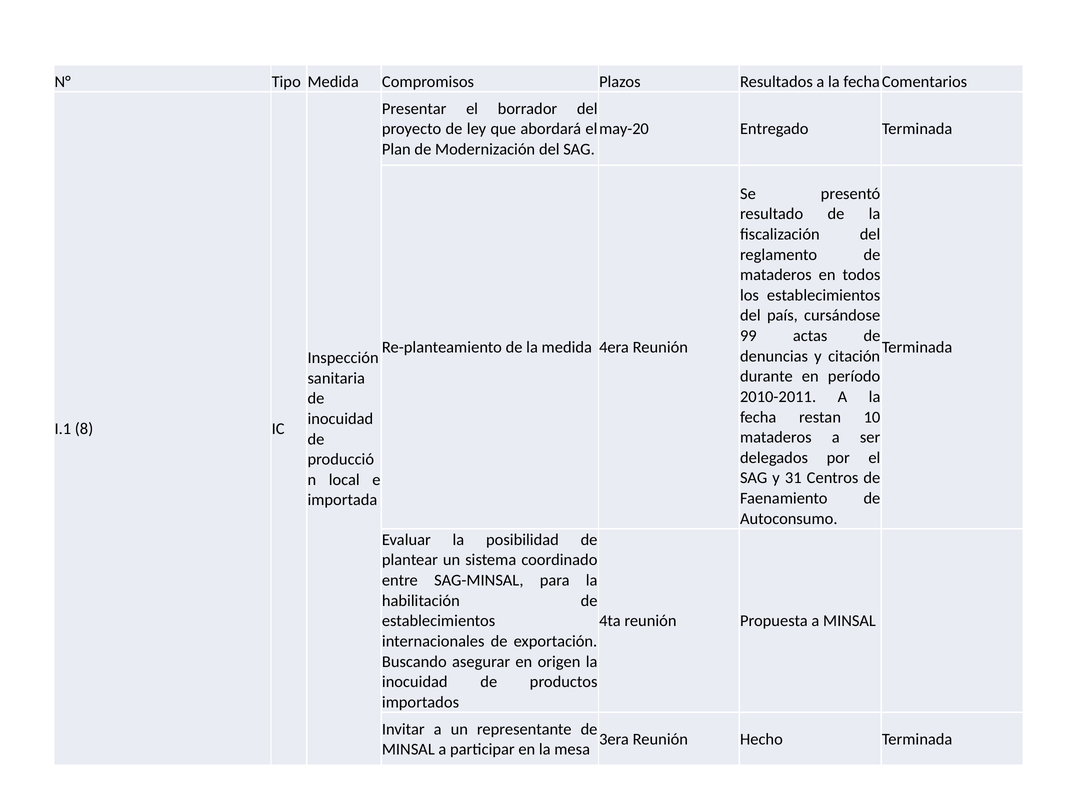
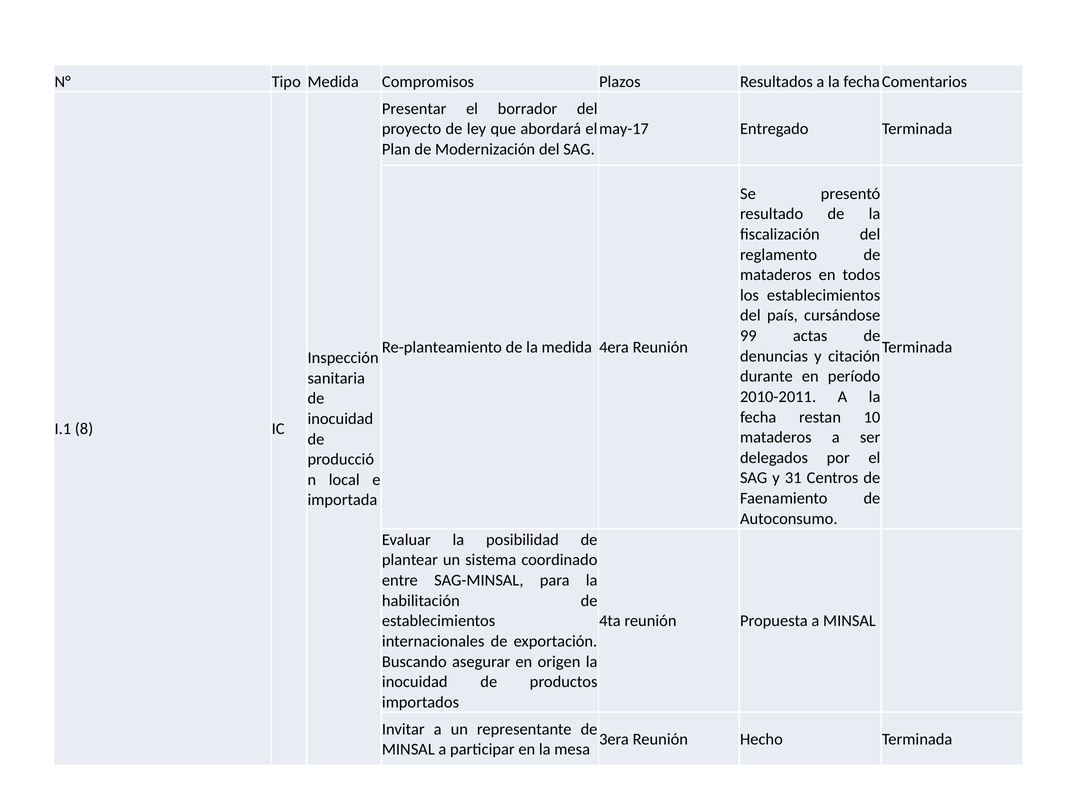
may-20: may-20 -> may-17 (624, 129)
